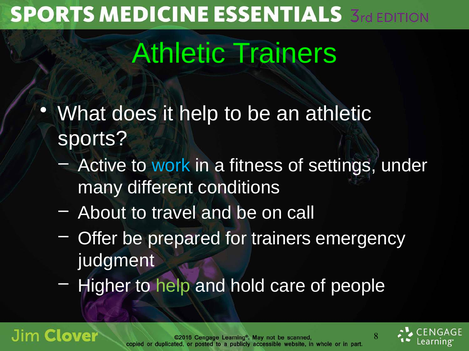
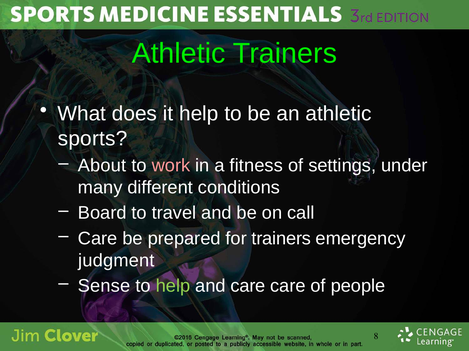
Active: Active -> About (102, 166)
work colour: light blue -> pink (171, 166)
About: About -> Board (102, 213)
Offer: Offer -> Care (98, 239)
Higher: Higher -> Sense (104, 286)
and hold: hold -> care (248, 286)
